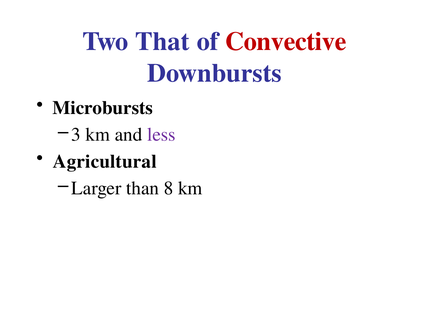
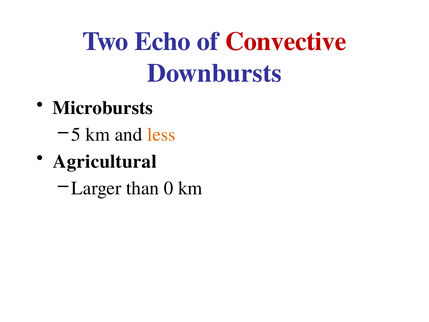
That: That -> Echo (163, 42)
3: 3 -> 5 (76, 135)
less colour: purple -> orange (161, 135)
8: 8 -> 0 (169, 188)
